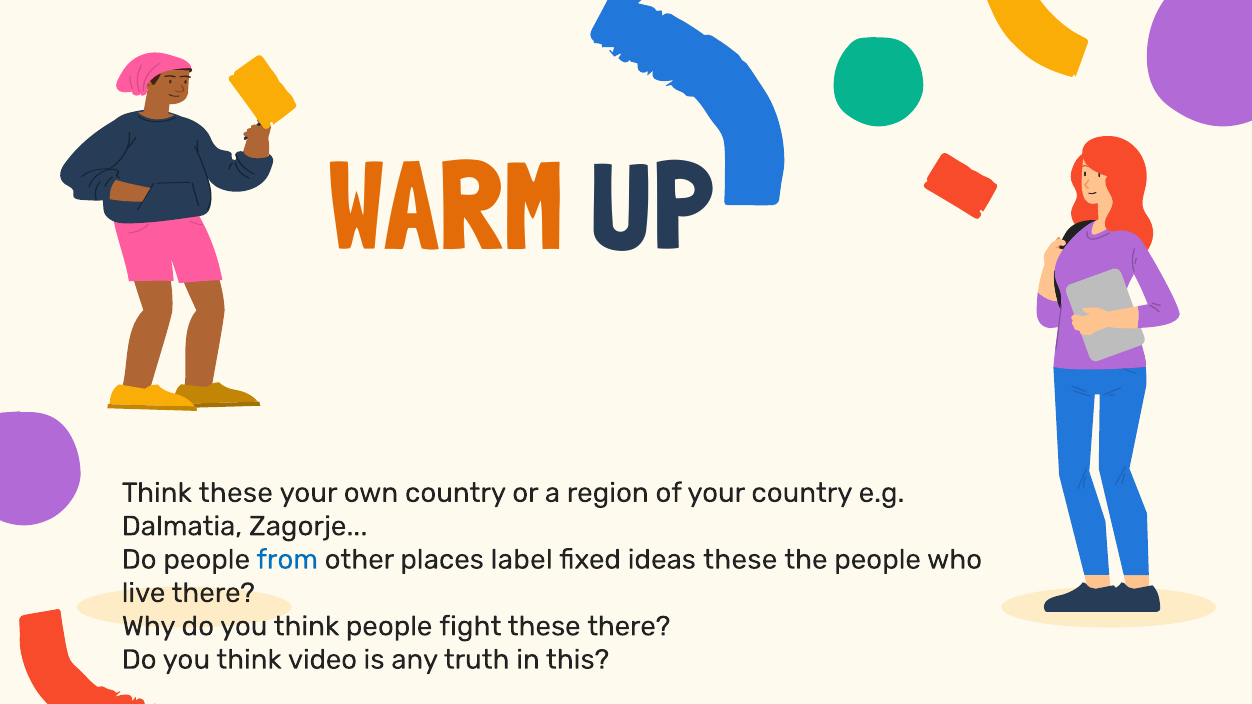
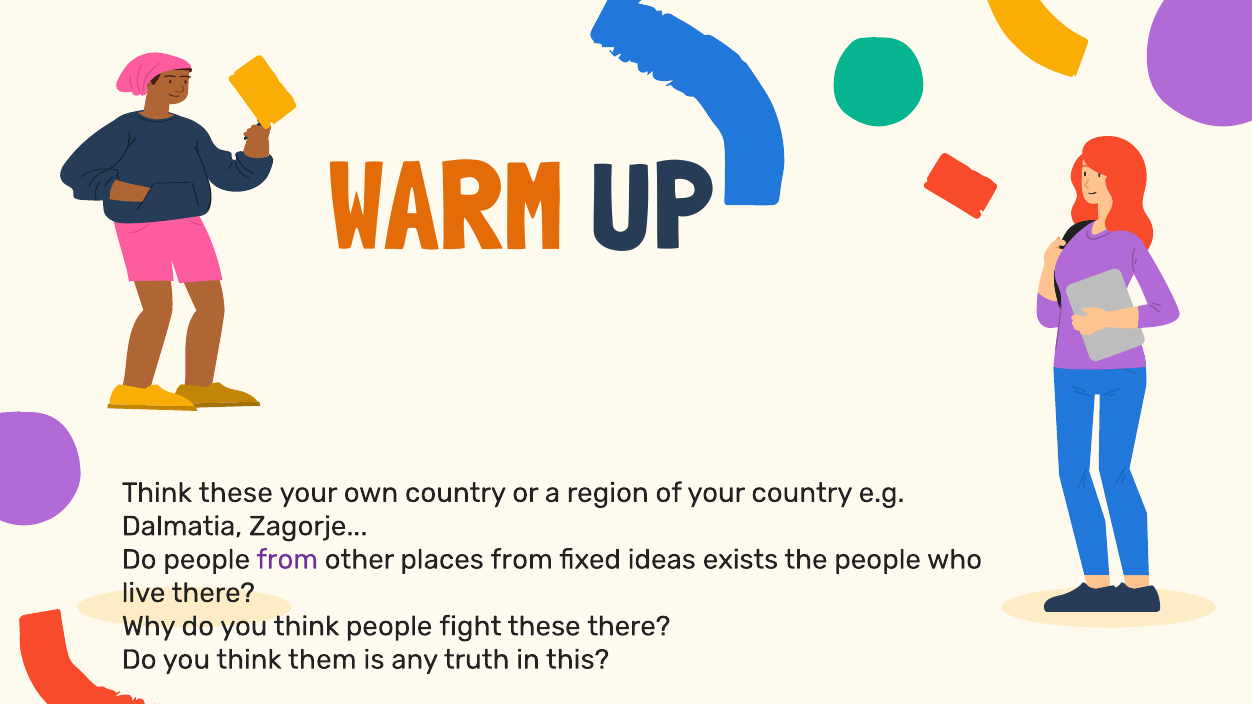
from colour: blue -> purple (287, 560)
places label: label -> from (522, 560)
ideas these: these -> exists (740, 560)
video: video -> them (322, 660)
